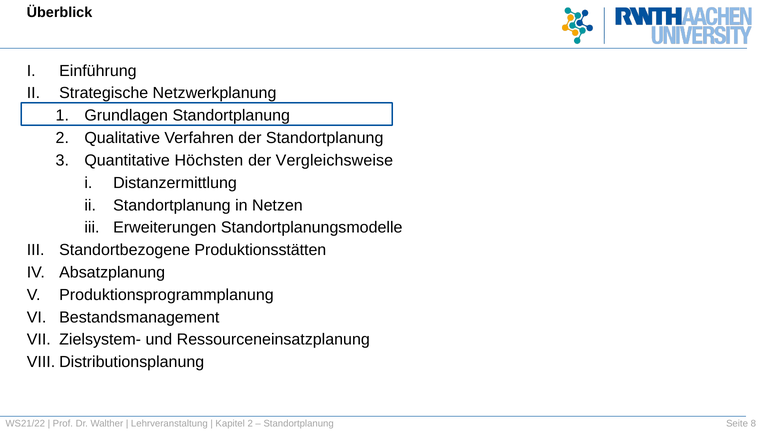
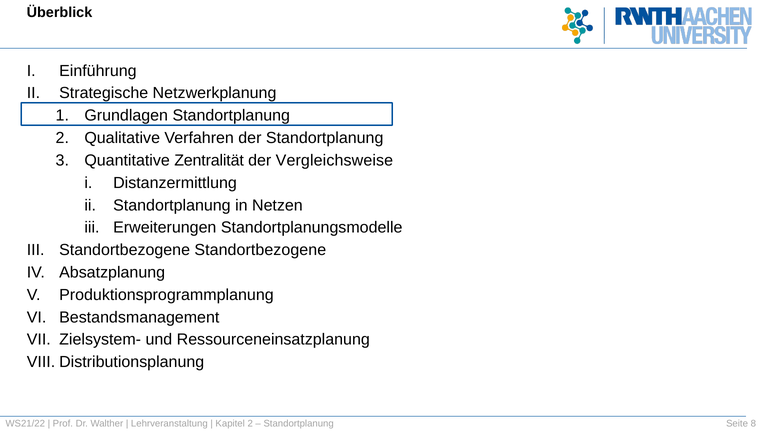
Höchsten: Höchsten -> Zentralität (209, 160)
Standortbezogene Produktionsstätten: Produktionsstätten -> Standortbezogene (260, 250)
